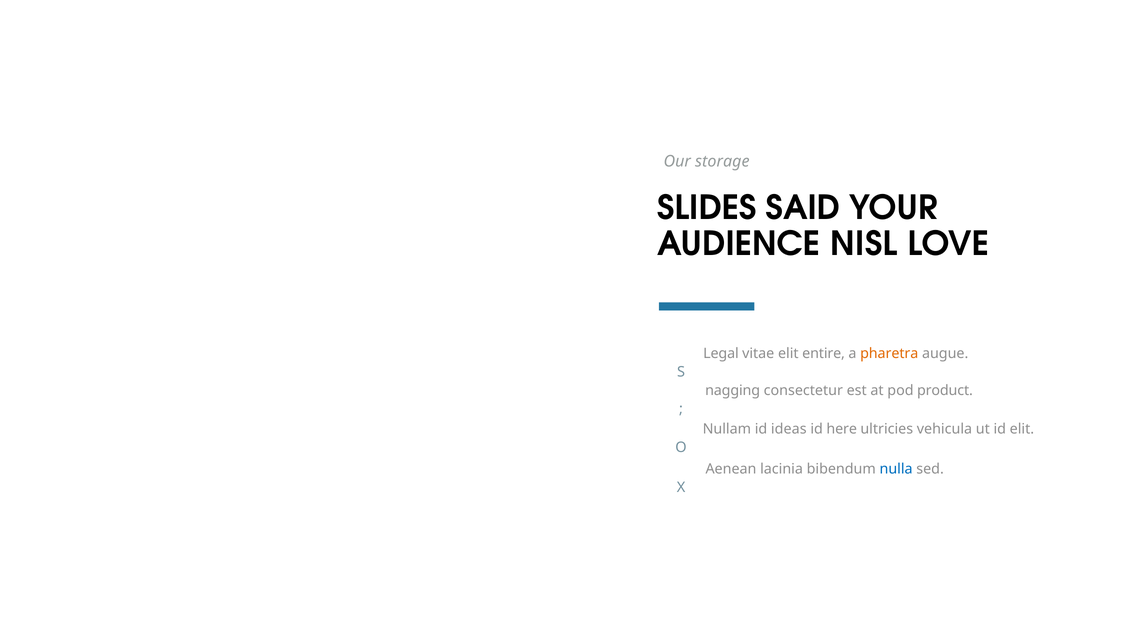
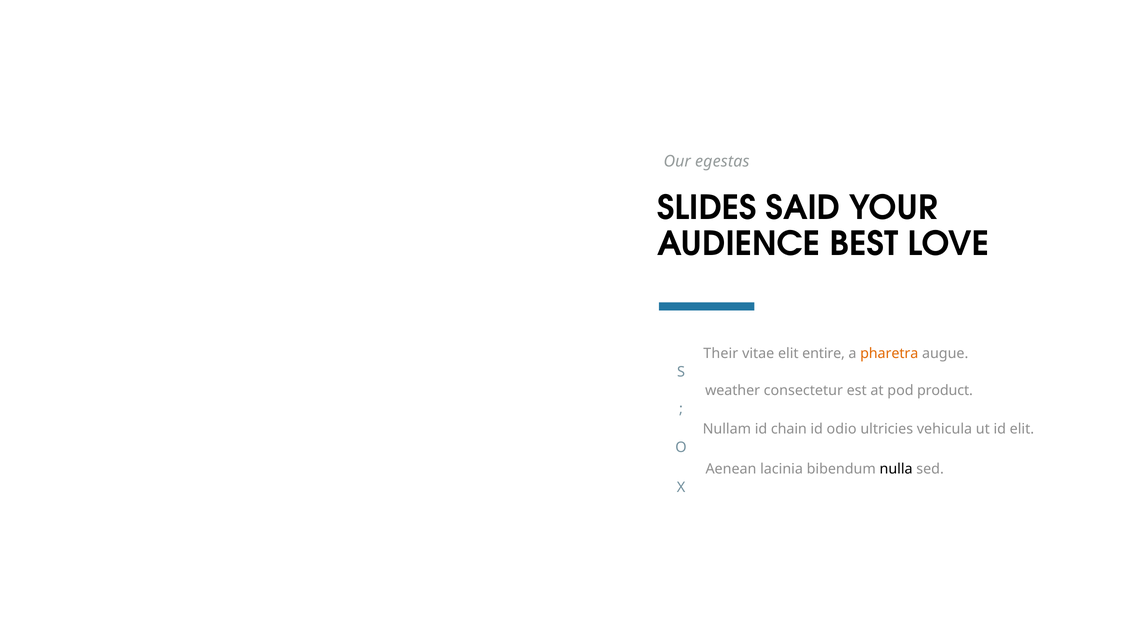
storage: storage -> egestas (722, 161)
NISL: NISL -> BEST (864, 244)
Legal: Legal -> Their (721, 353)
nagging: nagging -> weather (733, 390)
ideas: ideas -> chain (789, 429)
here: here -> odio (842, 429)
nulla colour: blue -> black (896, 469)
